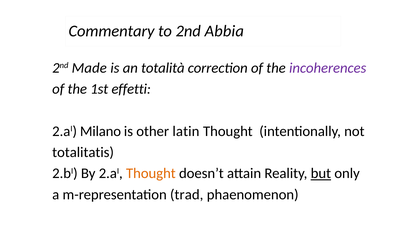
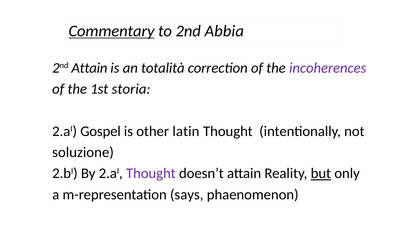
Commentary underline: none -> present (111, 31)
2nd Made: Made -> Attain (89, 68)
effetti: effetti -> storia (131, 89)
Milano: Milano -> Gospel (100, 131)
totalitatis: totalitatis -> soluzione (83, 153)
Thought colour: orange -> purple (151, 174)
trad: trad -> says (187, 195)
